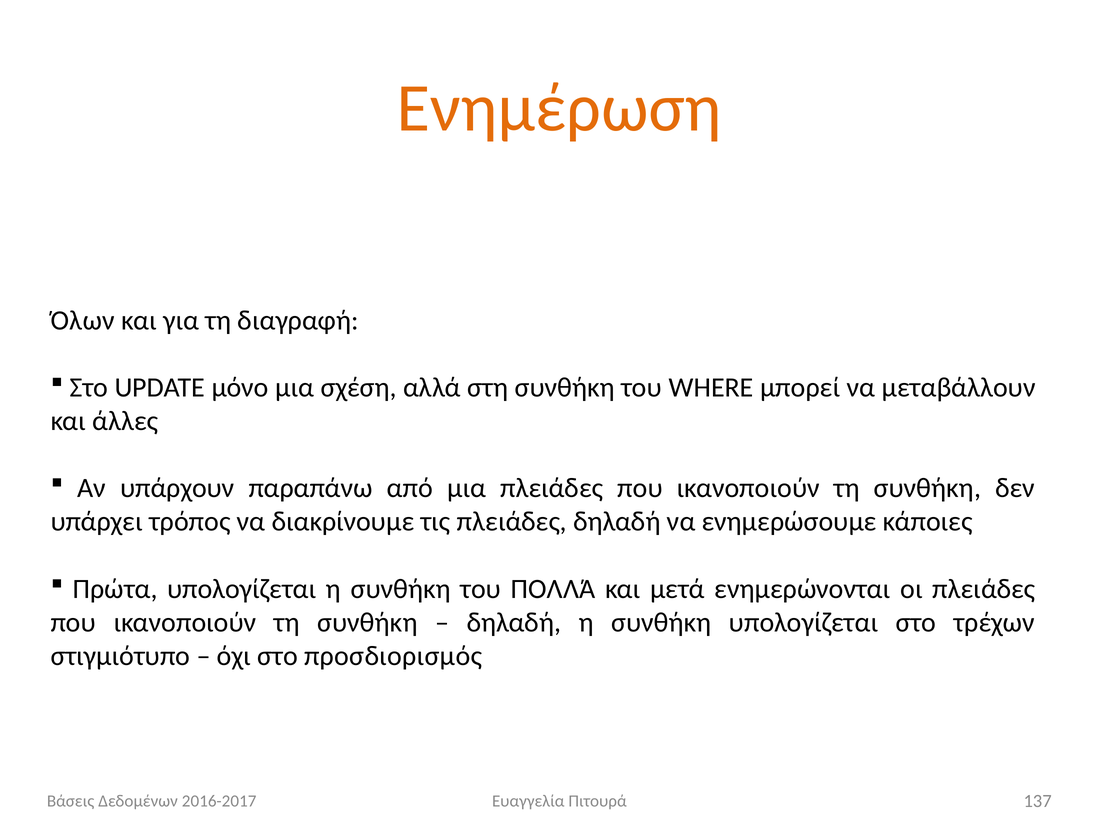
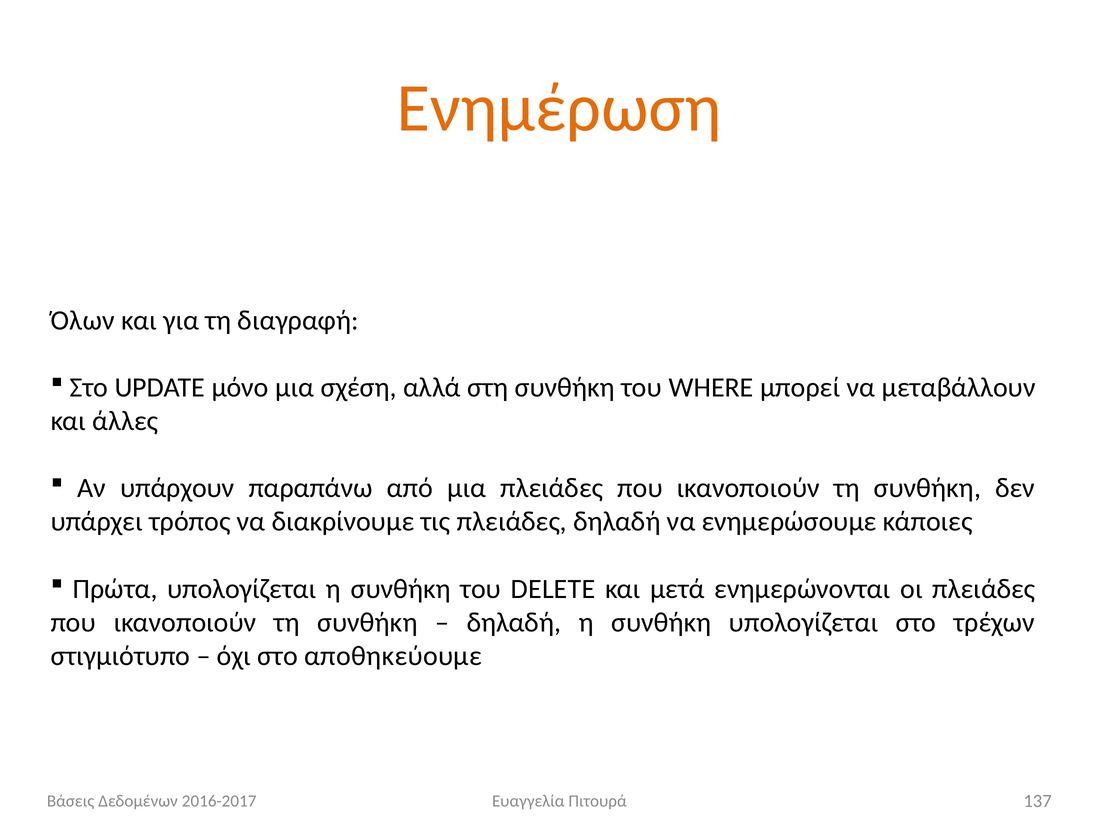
ΠΟΛΛΆ: ΠΟΛΛΆ -> DELETE (553, 589)
προσδιορισμός: προσδιορισμός -> αποθηκεύουμε (393, 656)
